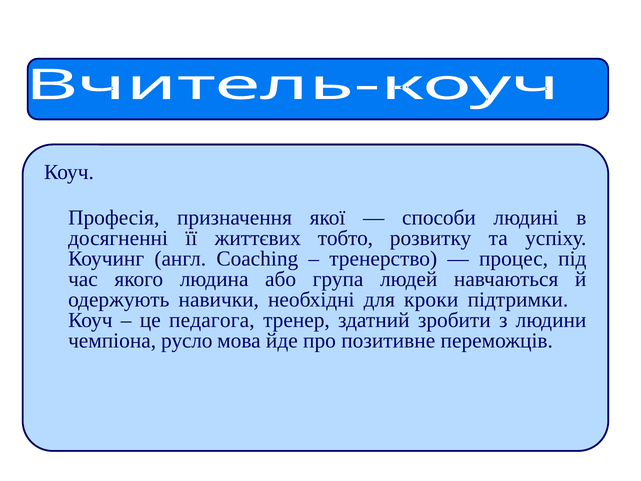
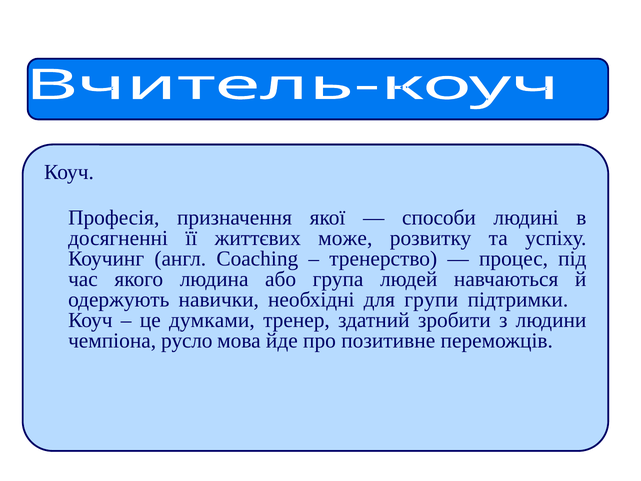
тобто: тобто -> може (345, 238)
кроки: кроки -> групи (431, 299)
педагога: педагога -> думками (212, 320)
